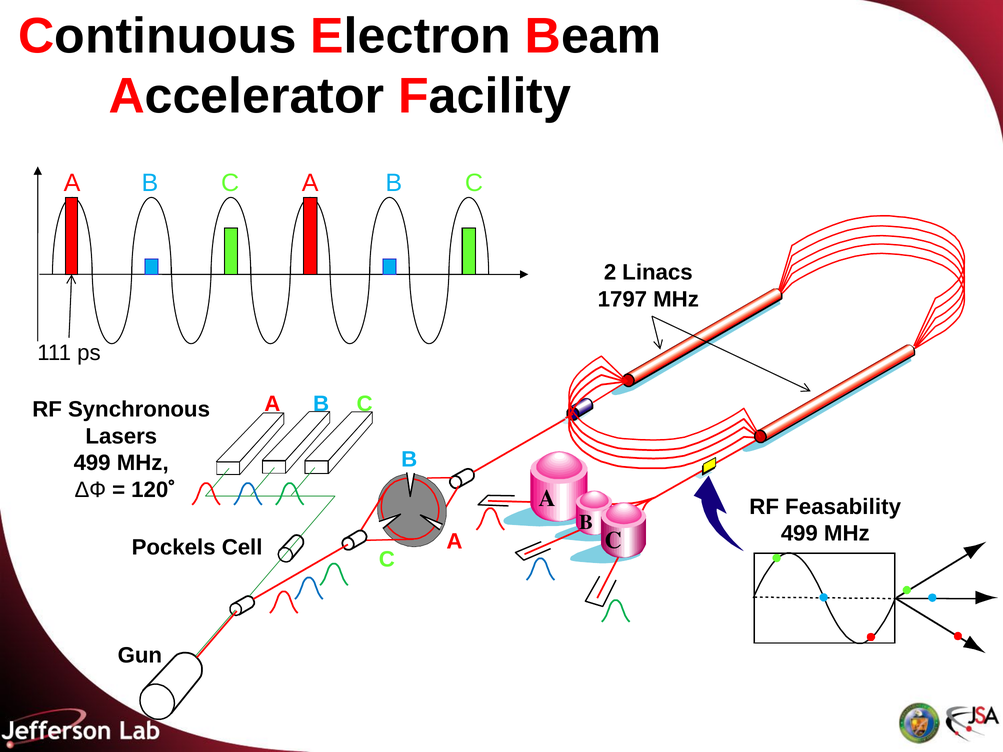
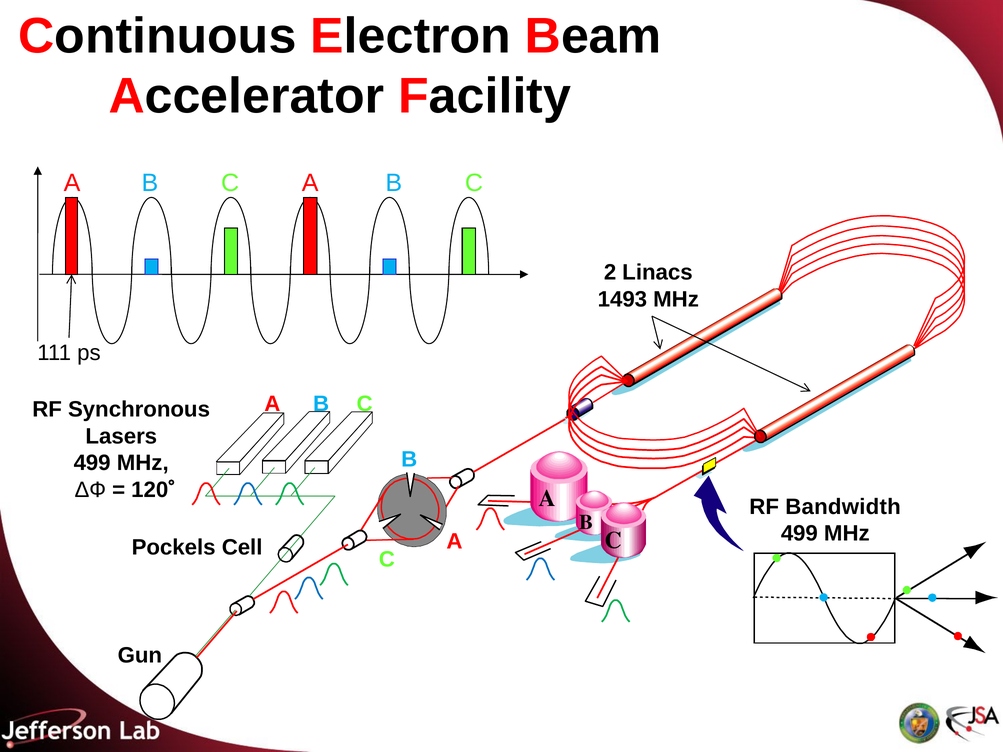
1797: 1797 -> 1493 (622, 299)
Feasability: Feasability -> Bandwidth (843, 507)
